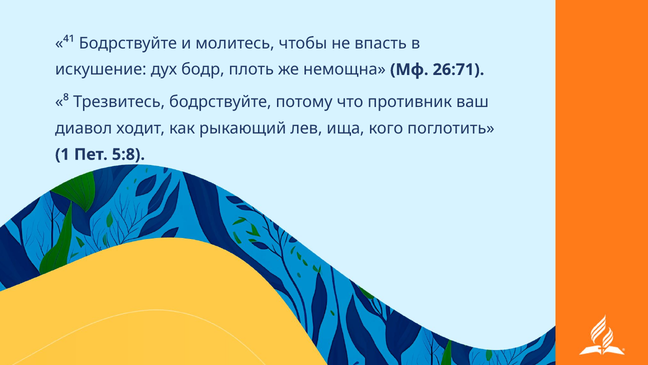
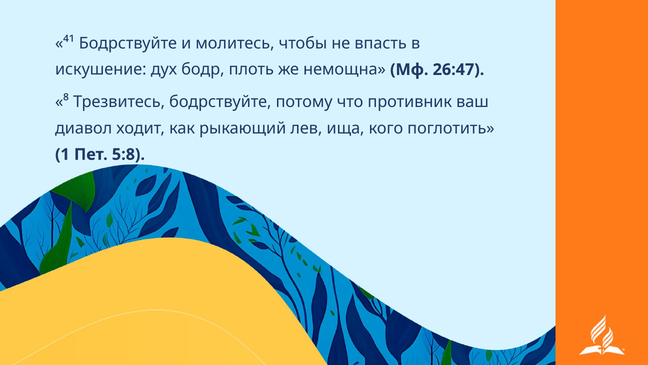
26:71: 26:71 -> 26:47 (458, 70)
